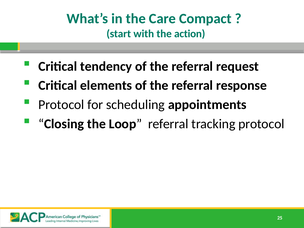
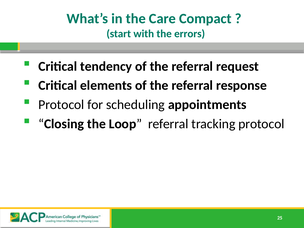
action: action -> errors (190, 34)
